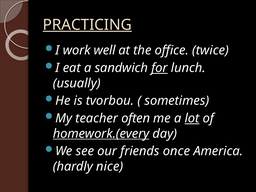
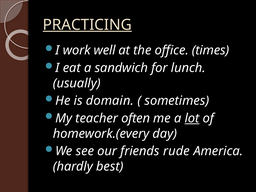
twice: twice -> times (211, 50)
for underline: present -> none (159, 68)
tvorbou: tvorbou -> domain (110, 101)
homework.(every underline: present -> none (101, 134)
once: once -> rude (176, 151)
nice: nice -> best (110, 166)
